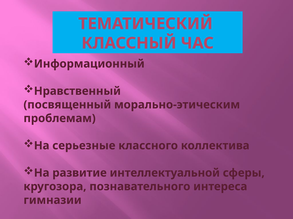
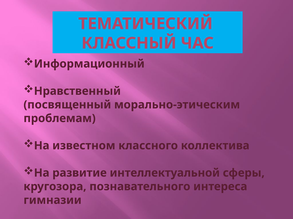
серьезные: серьезные -> известном (84, 146)
